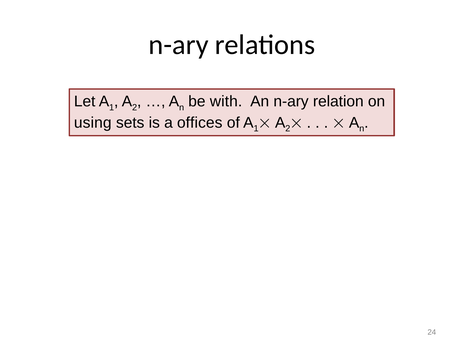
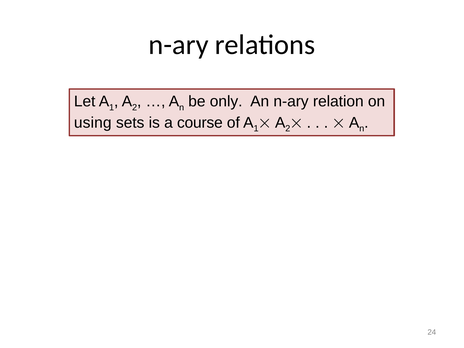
with: with -> only (226, 102)
offices: offices -> course (200, 123)
